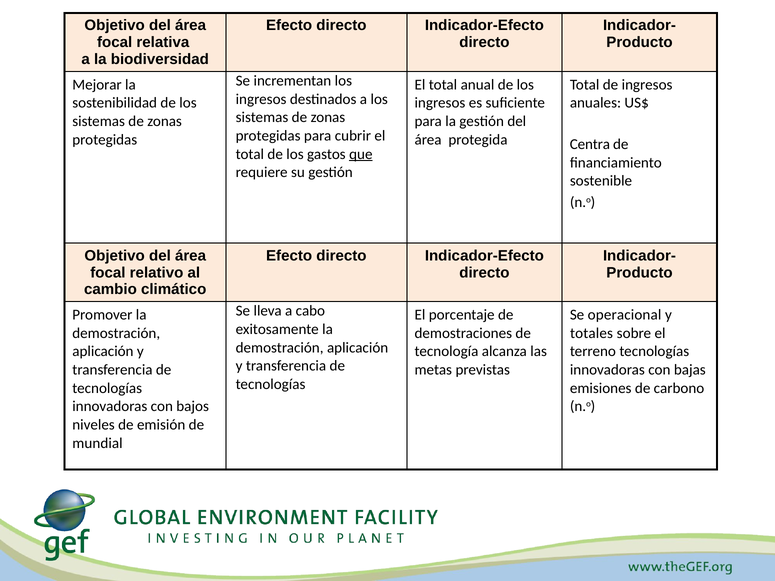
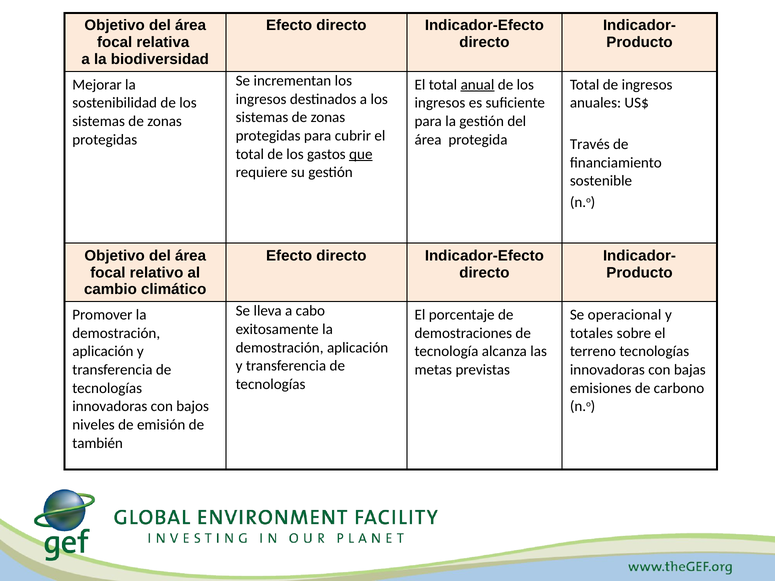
anual underline: none -> present (478, 85)
Centra: Centra -> Través (590, 144)
mundial: mundial -> también (98, 443)
